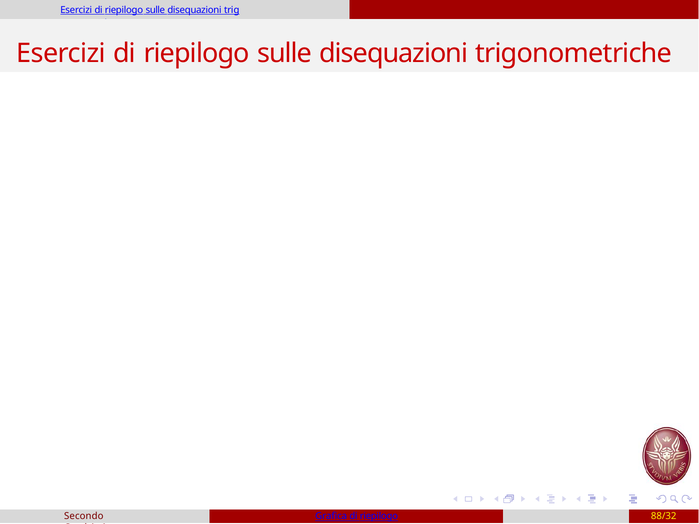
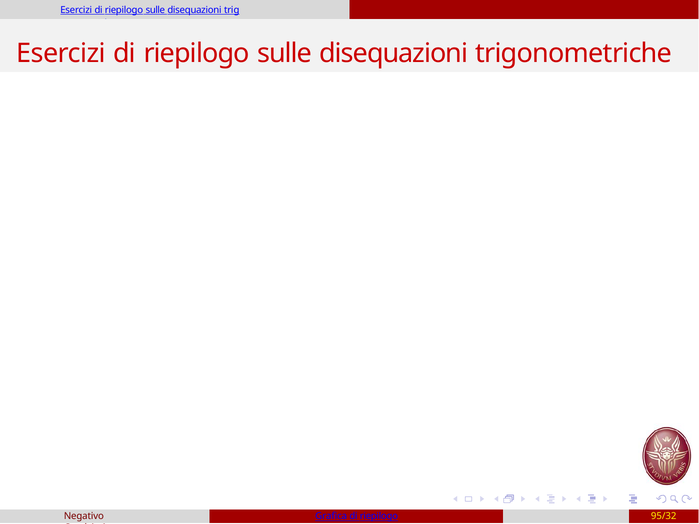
Secondo: Secondo -> Negativo (84, 517)
88/32: 88/32 -> 95/32 (664, 517)
